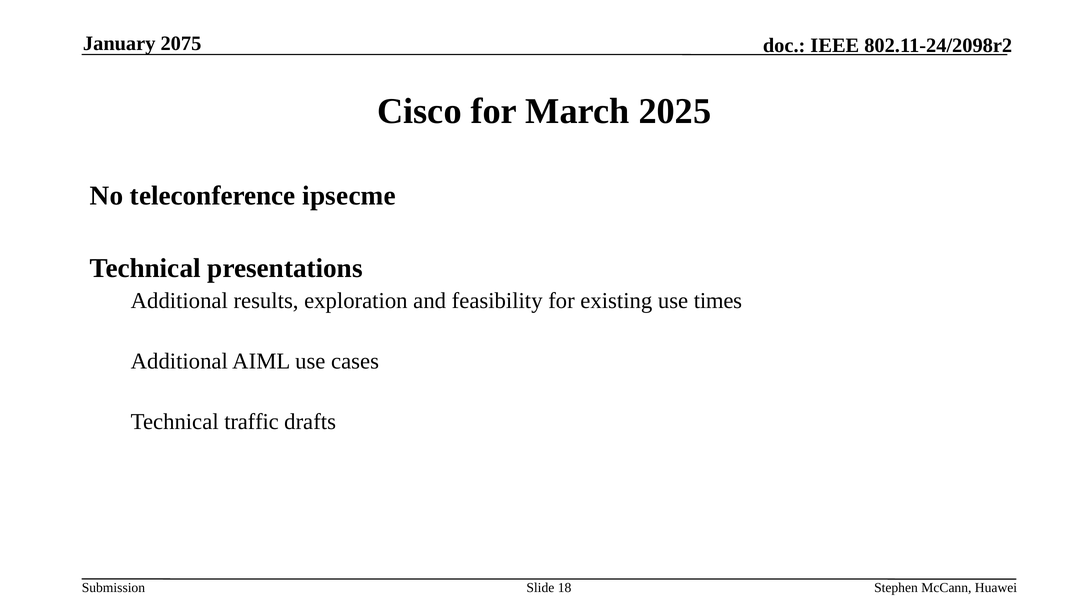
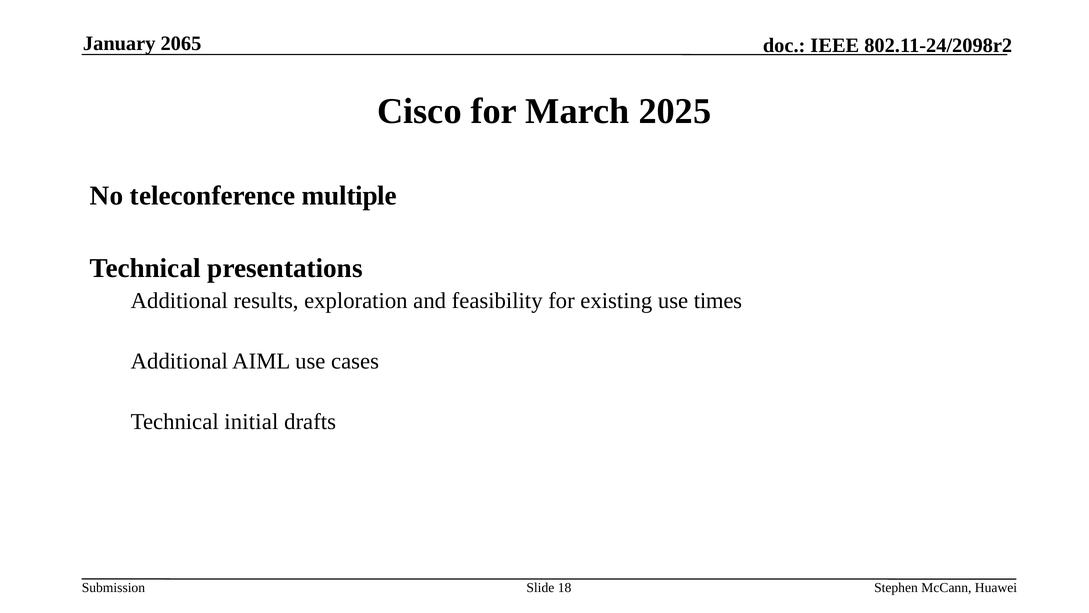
2075: 2075 -> 2065 (181, 44)
ipsecme: ipsecme -> multiple (349, 196)
traffic: traffic -> initial (251, 421)
